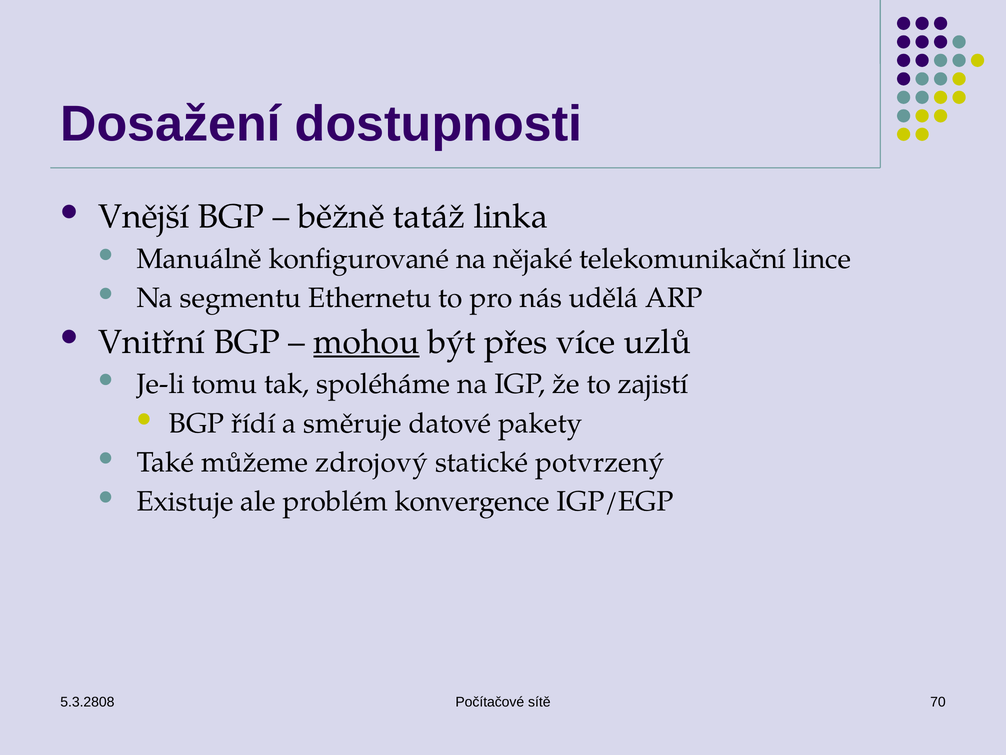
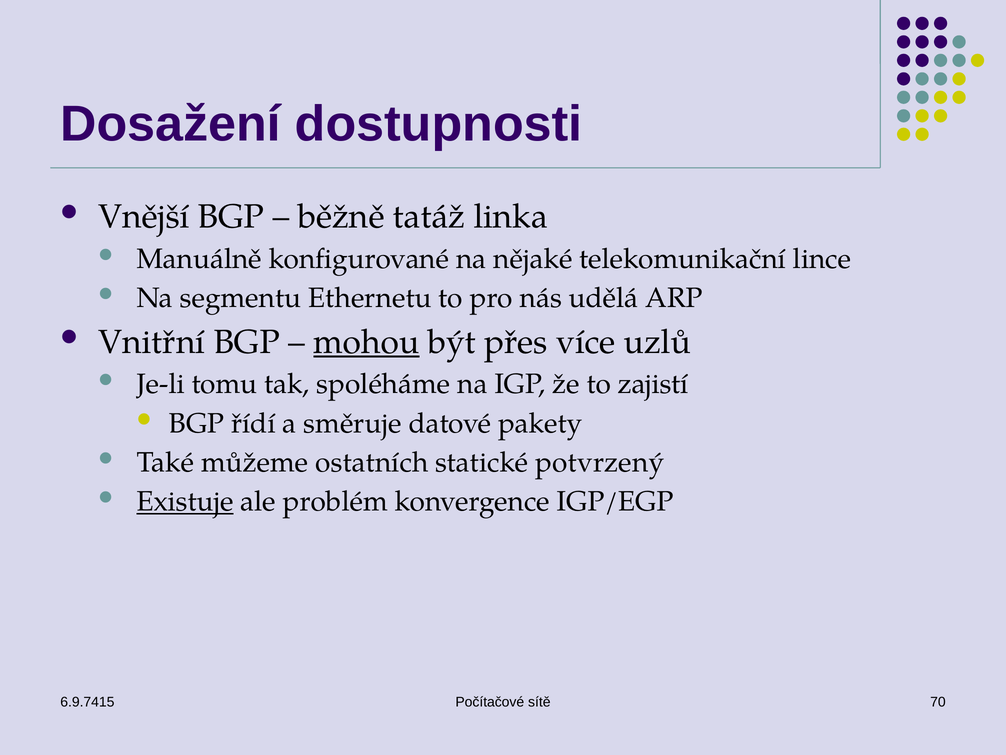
zdrojový: zdrojový -> ostatních (372, 462)
Existuje underline: none -> present (185, 501)
5.3.2808: 5.3.2808 -> 6.9.7415 (87, 702)
